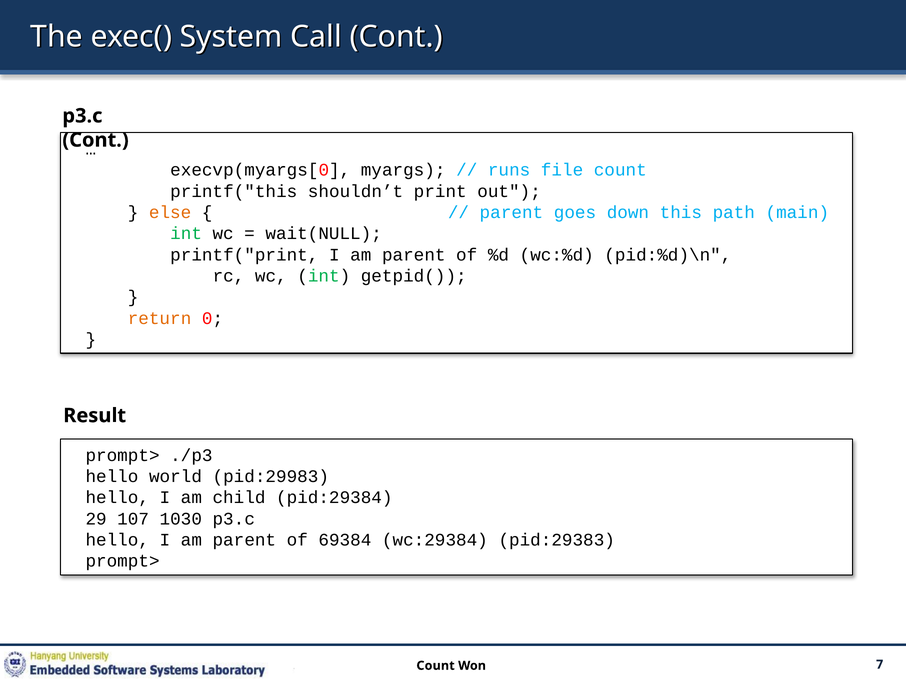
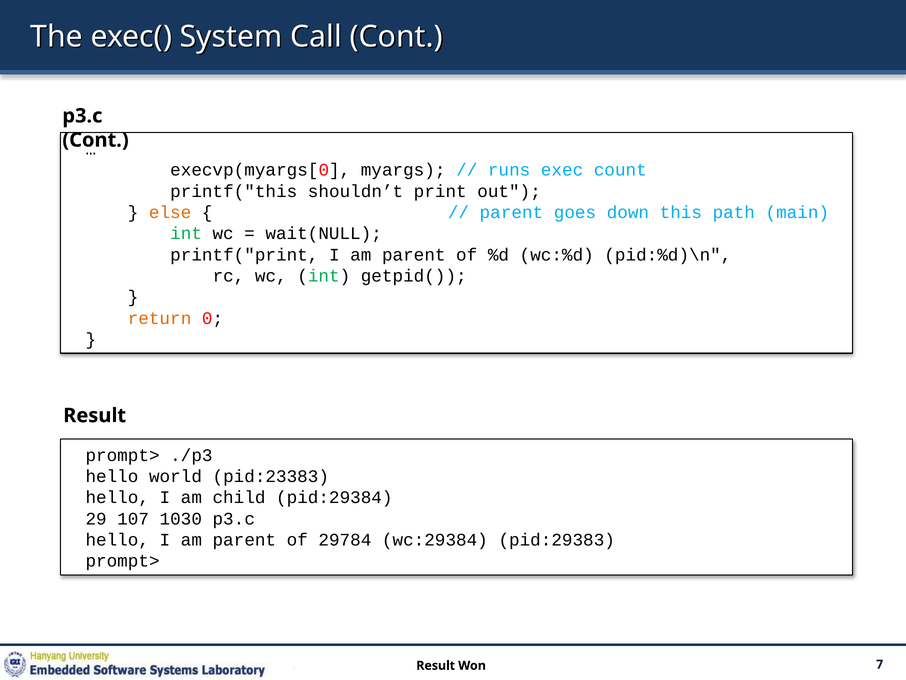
file: file -> exec (562, 170)
pid:29983: pid:29983 -> pid:23383 (271, 476)
69384: 69384 -> 29784 (345, 540)
Count: Count -> Result (436, 665)
